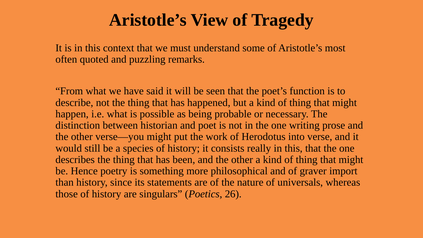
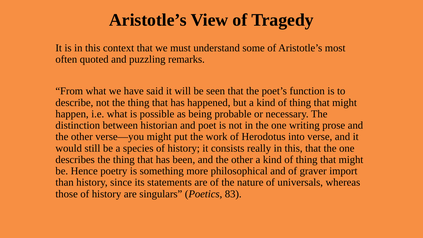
26: 26 -> 83 (233, 194)
